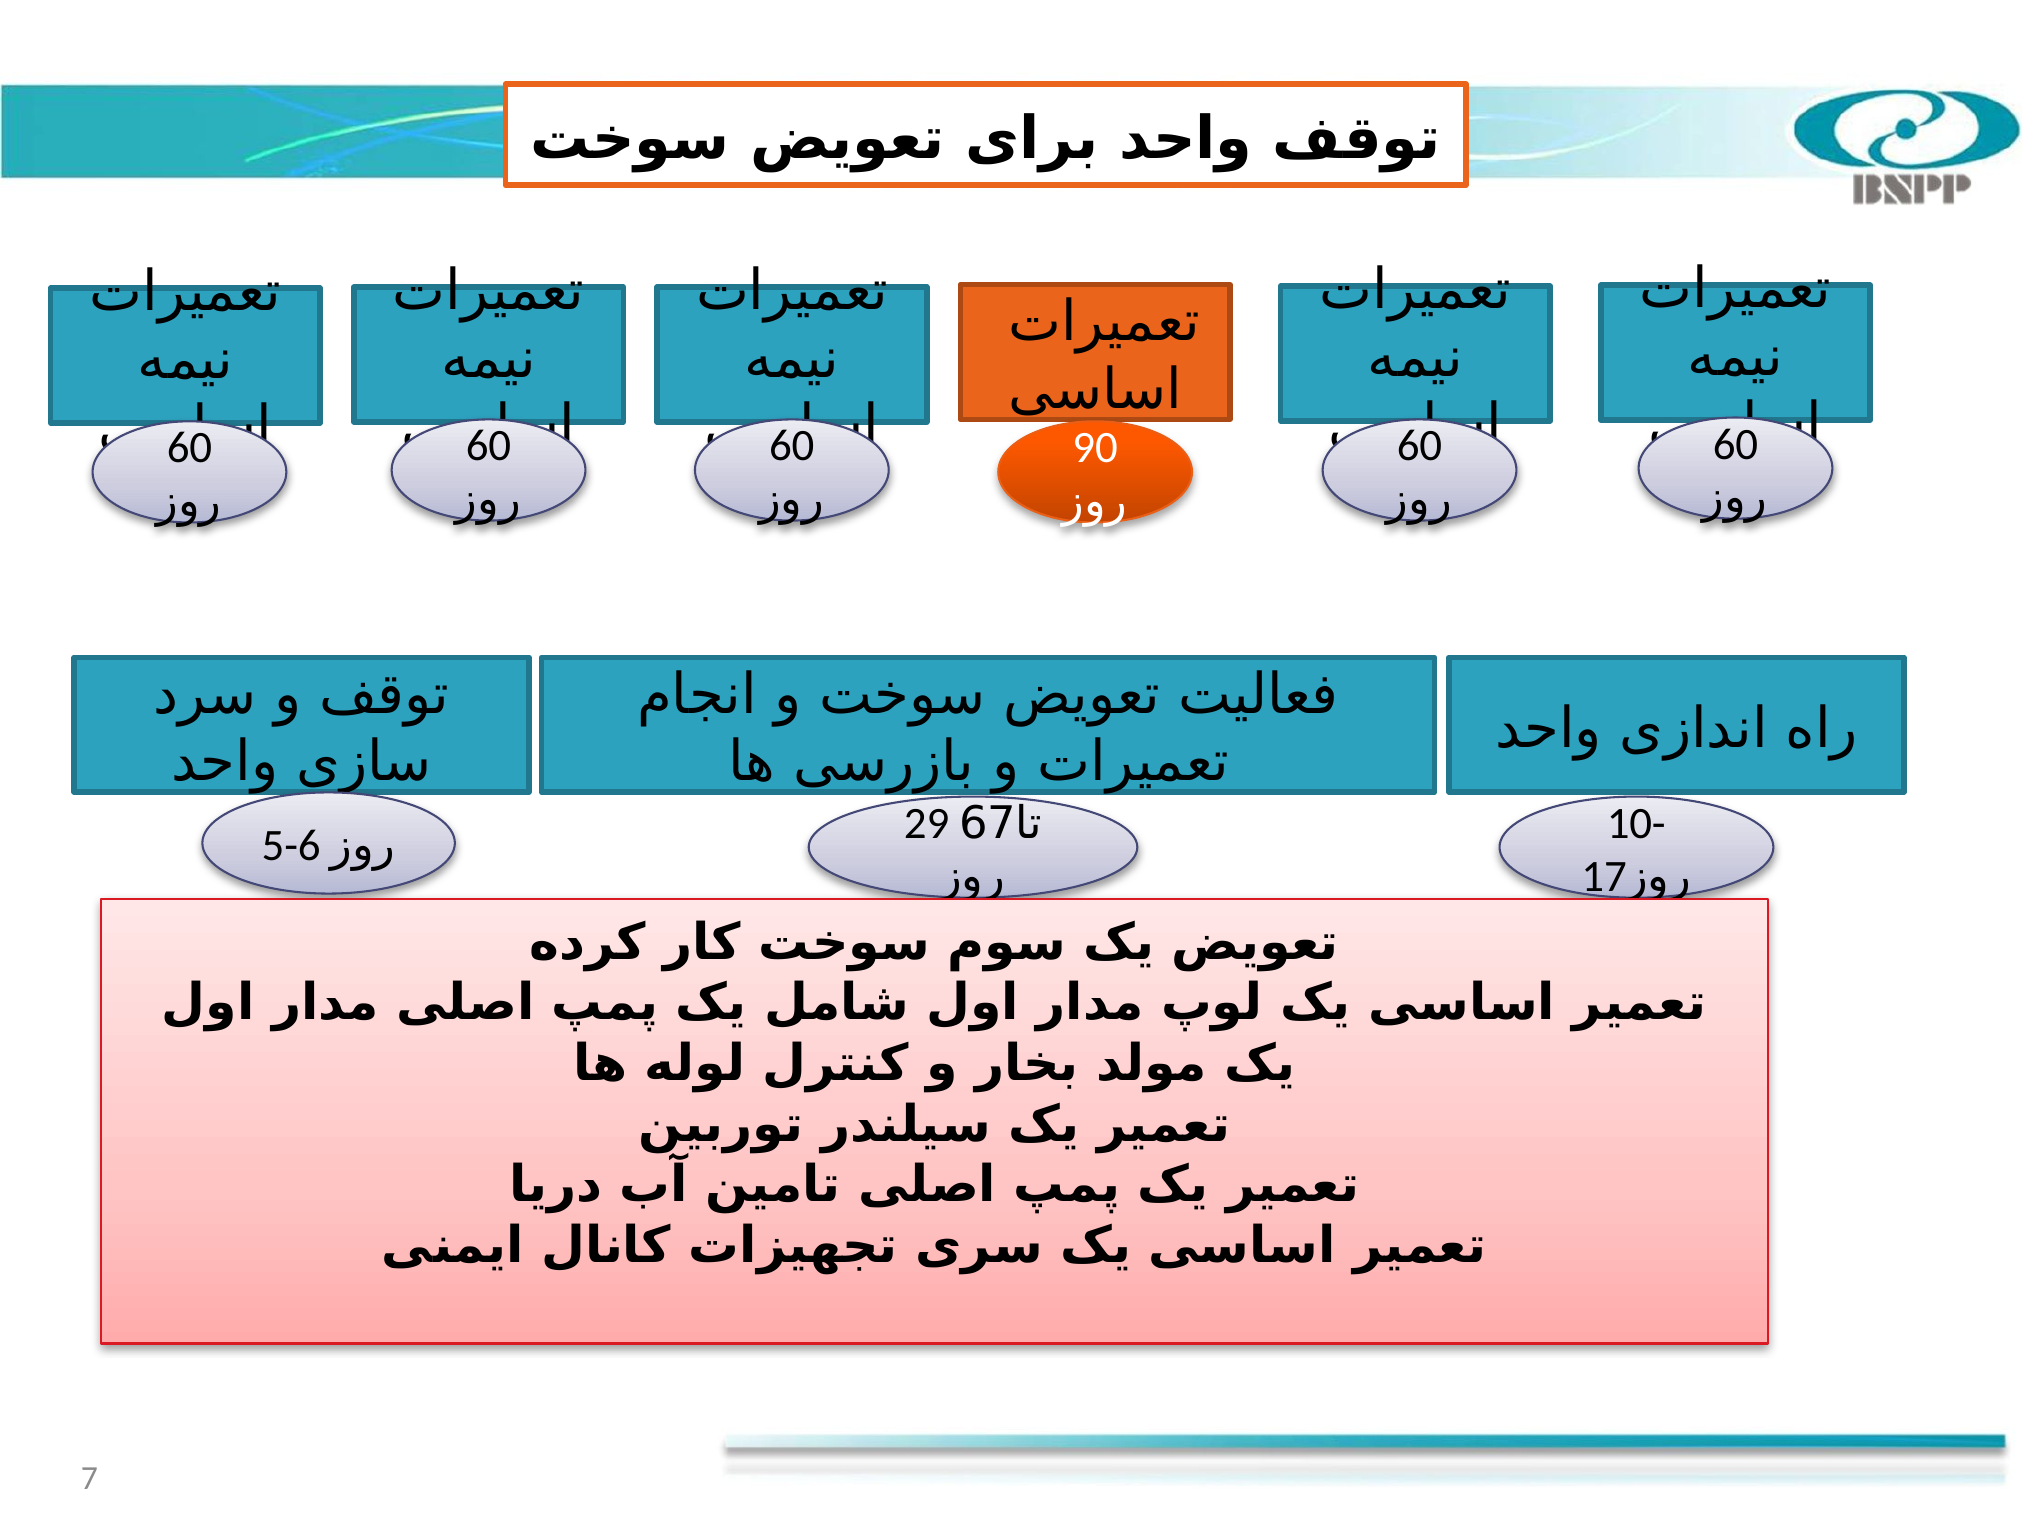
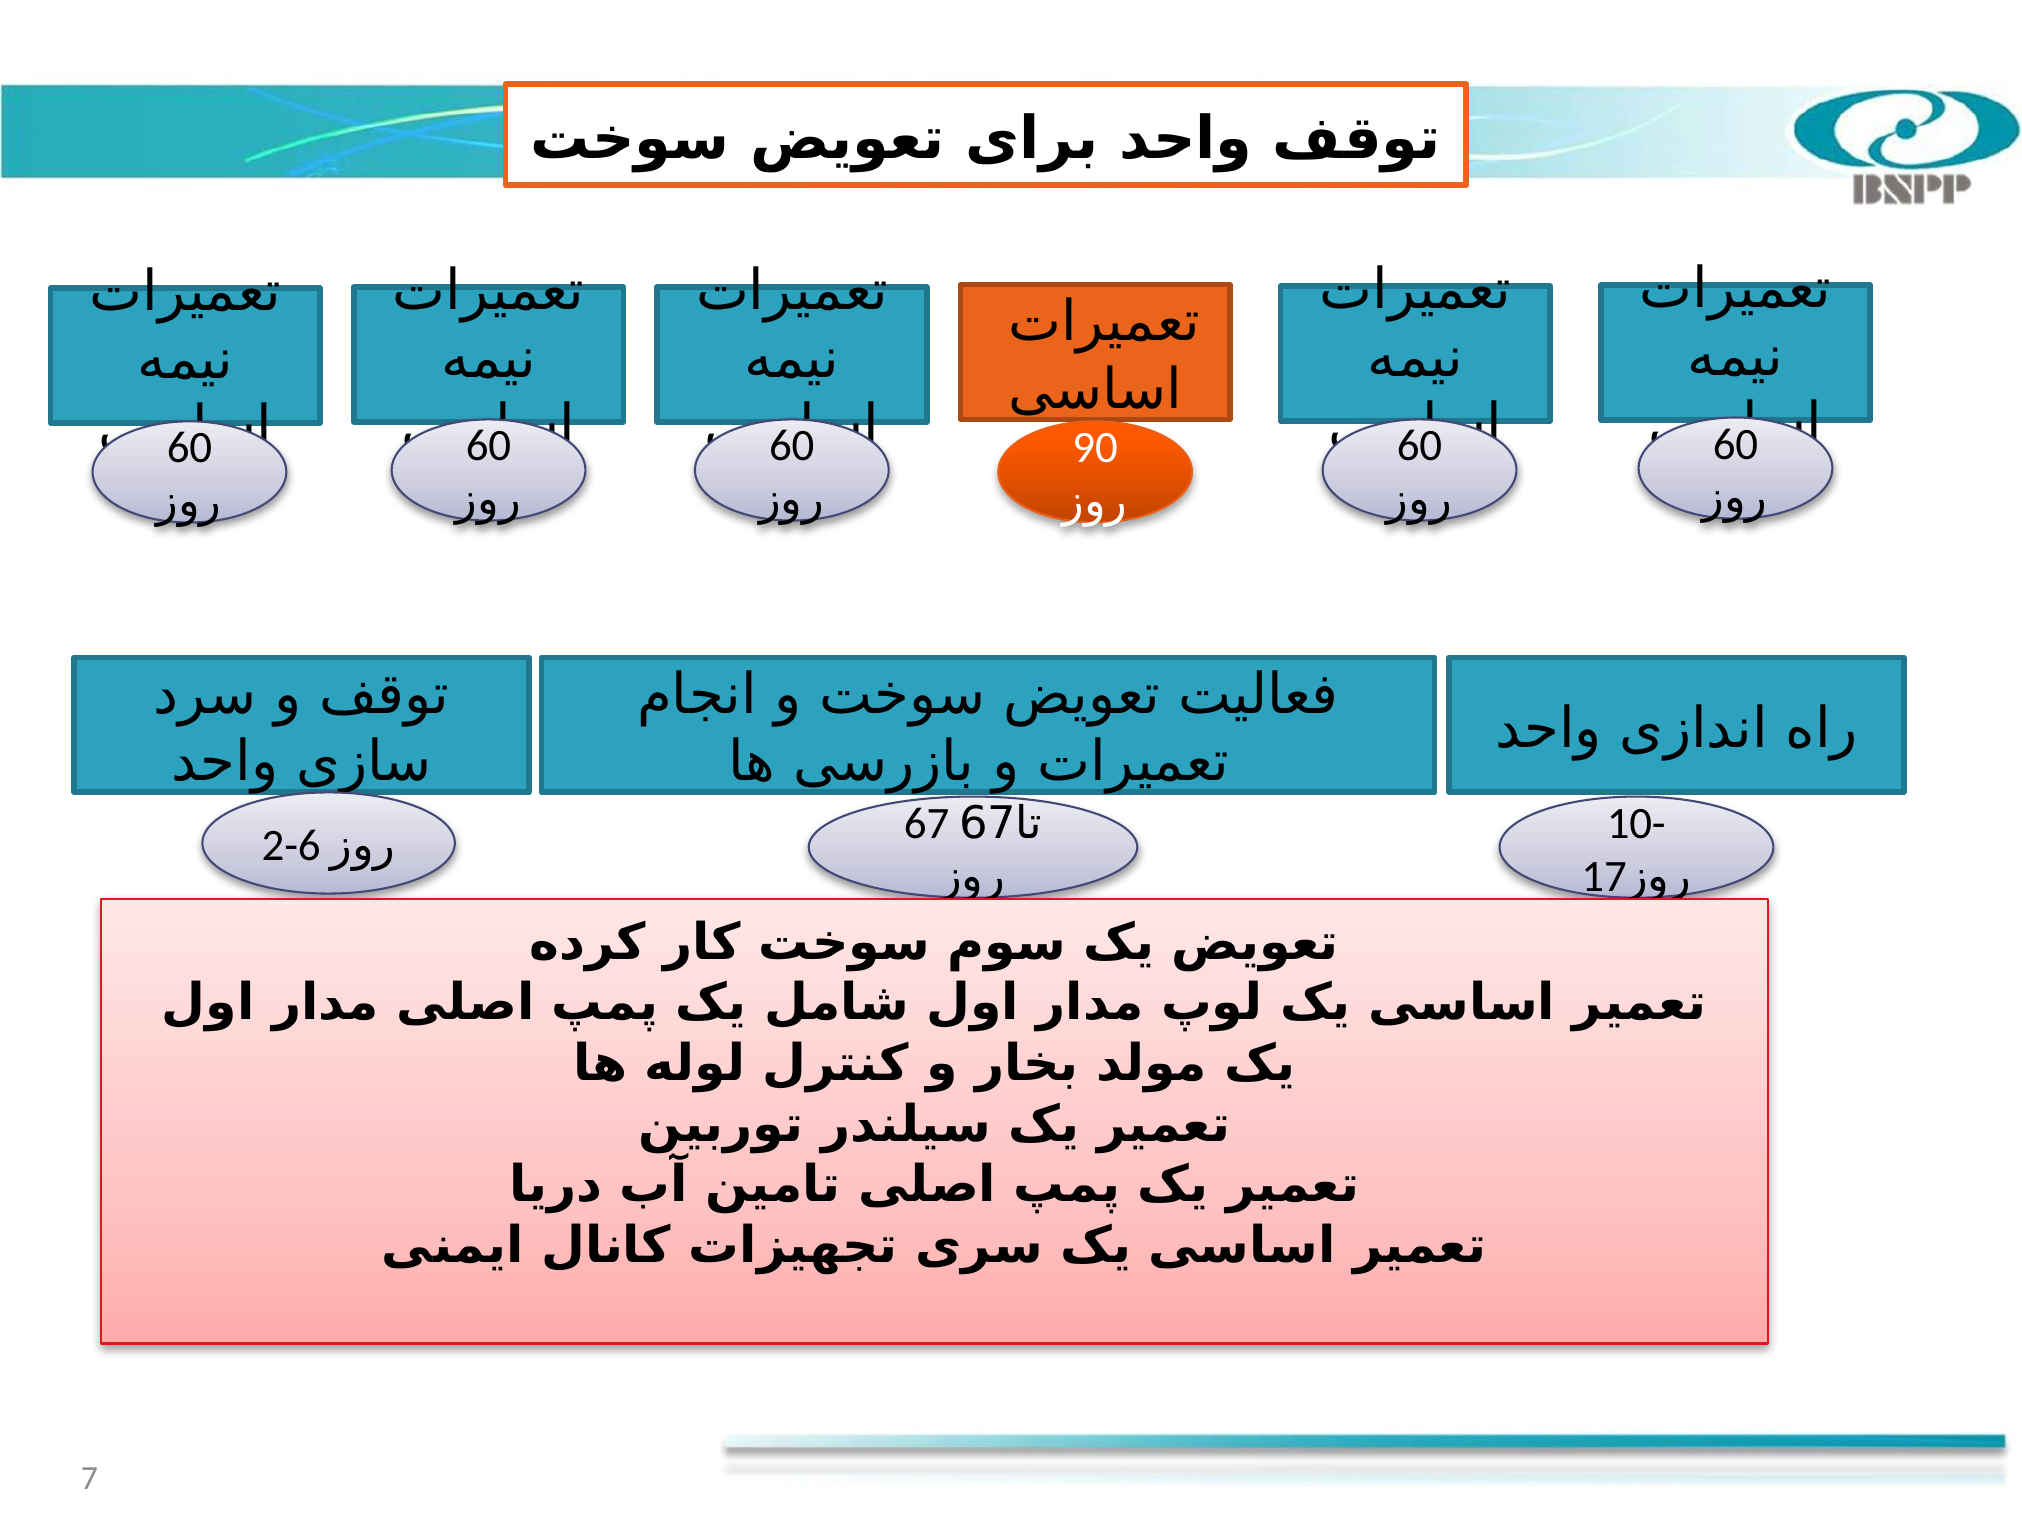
5-6: 5-6 -> 2-6 (291, 846)
29: 29 -> 67 (927, 823)
